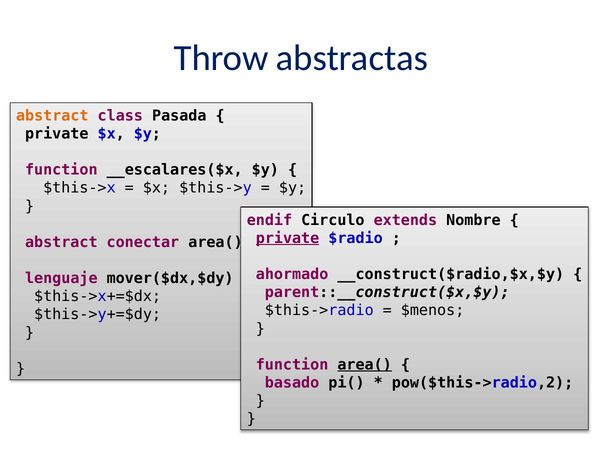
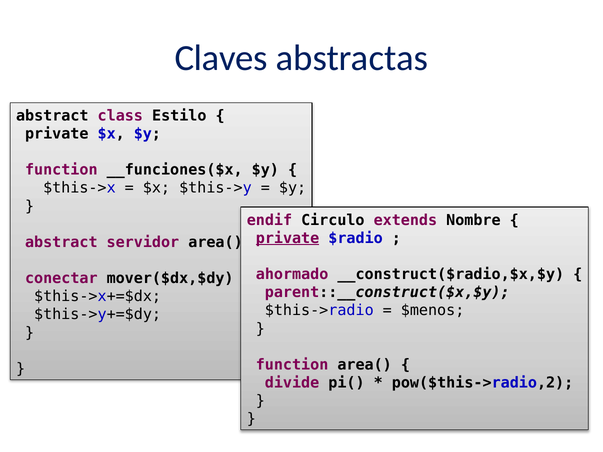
Throw: Throw -> Claves (221, 58)
abstract colour: orange -> black (52, 116)
Pasada: Pasada -> Estilo (179, 116)
__escalares($x: __escalares($x -> __funciones($x (175, 170)
conectar: conectar -> servidor (143, 242)
lenguaje: lenguaje -> conectar (61, 279)
area( underline: present -> none (365, 365)
basado: basado -> divide (292, 383)
